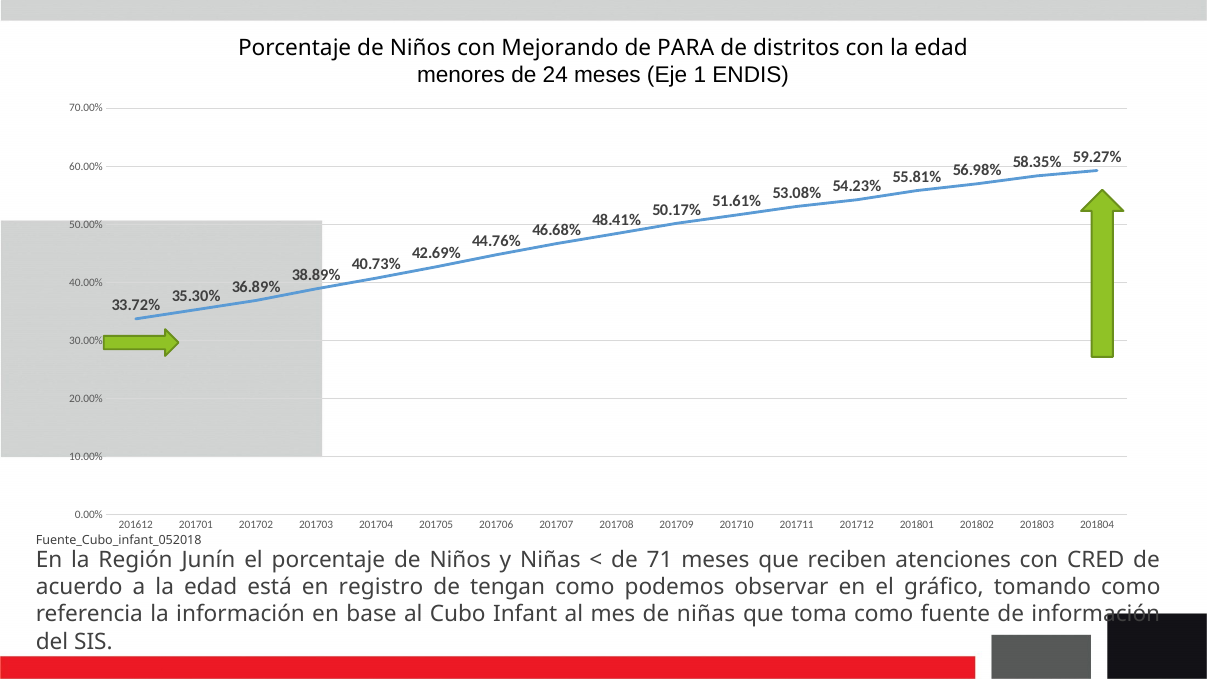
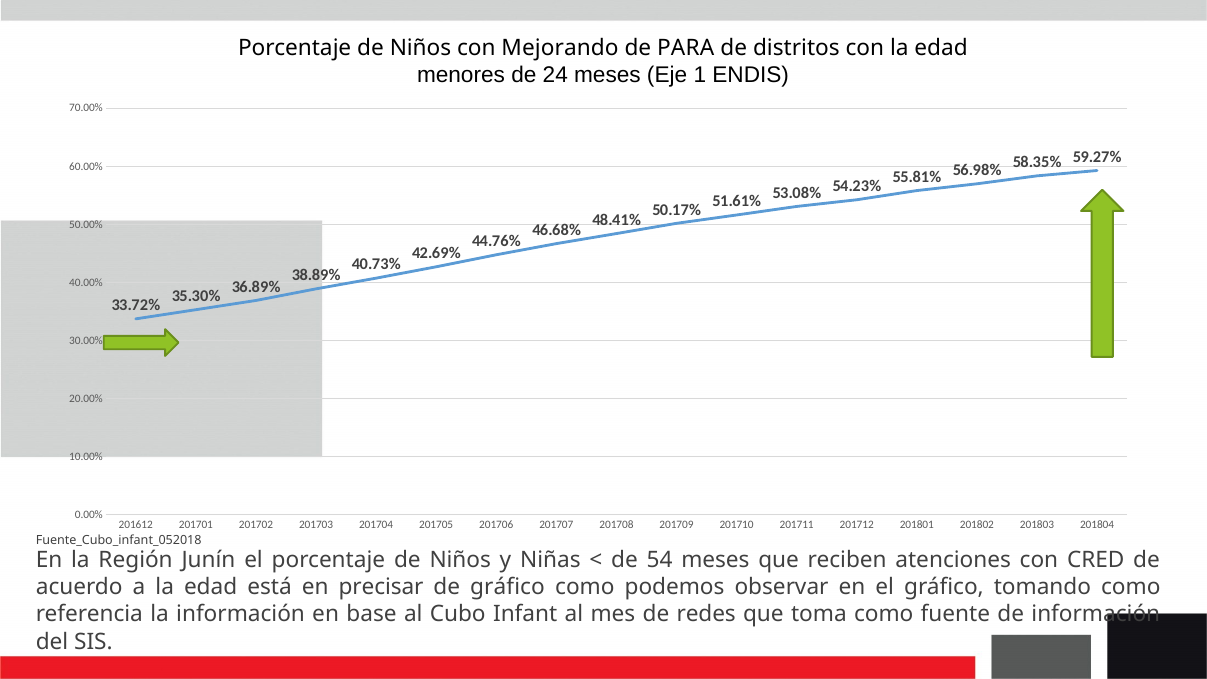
71: 71 -> 54 (660, 560)
registro: registro -> precisar (381, 587)
de tengan: tengan -> gráfico (507, 587)
de niñas: niñas -> redes (706, 614)
